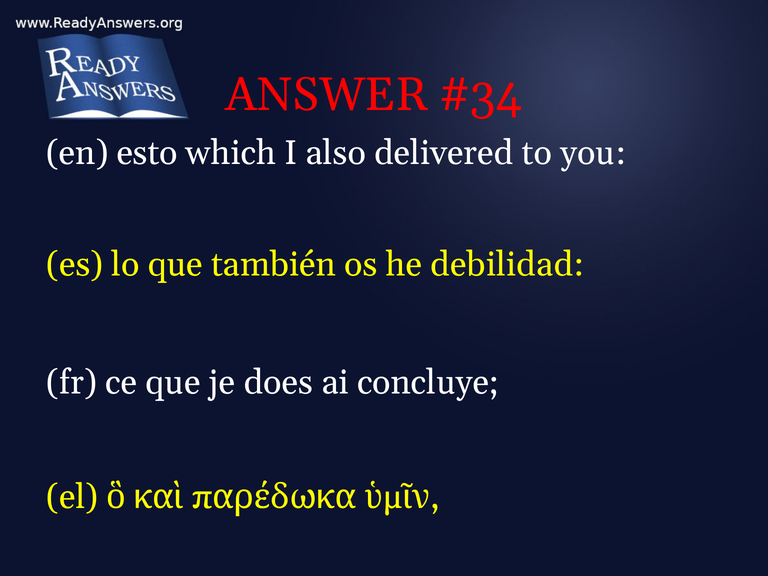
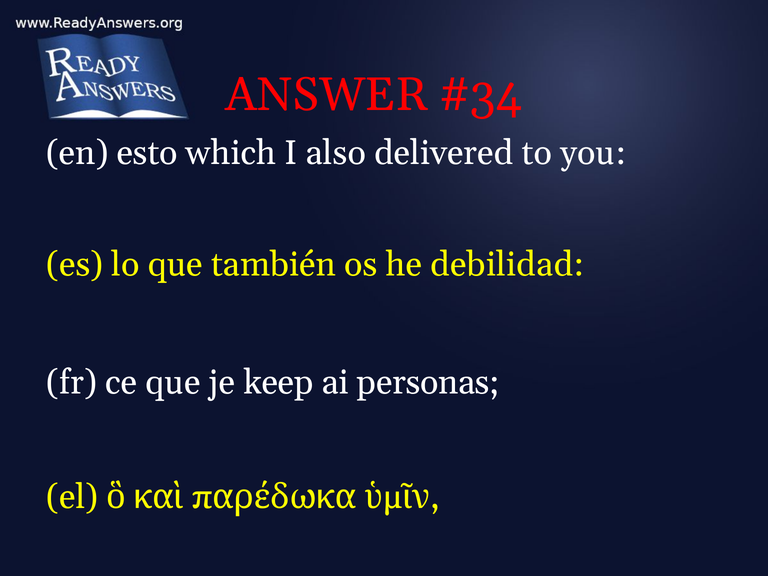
does: does -> keep (279, 383)
concluye: concluye -> personas (428, 383)
